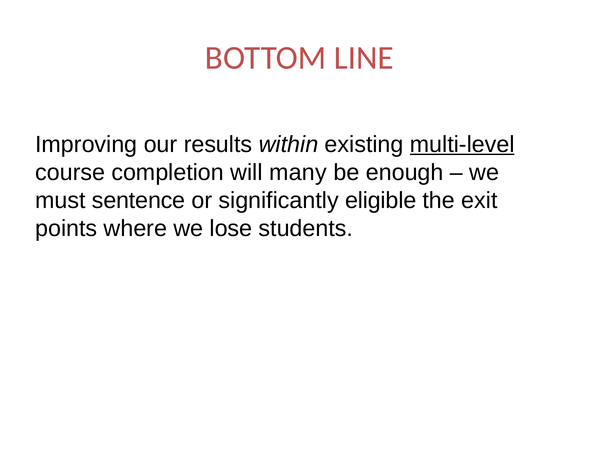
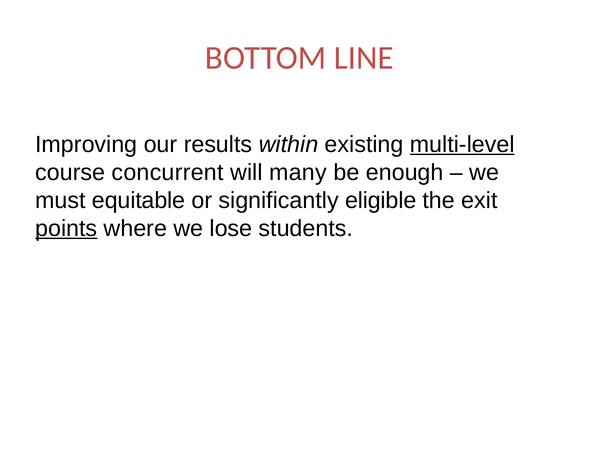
completion: completion -> concurrent (168, 172)
sentence: sentence -> equitable (139, 200)
points underline: none -> present (66, 228)
